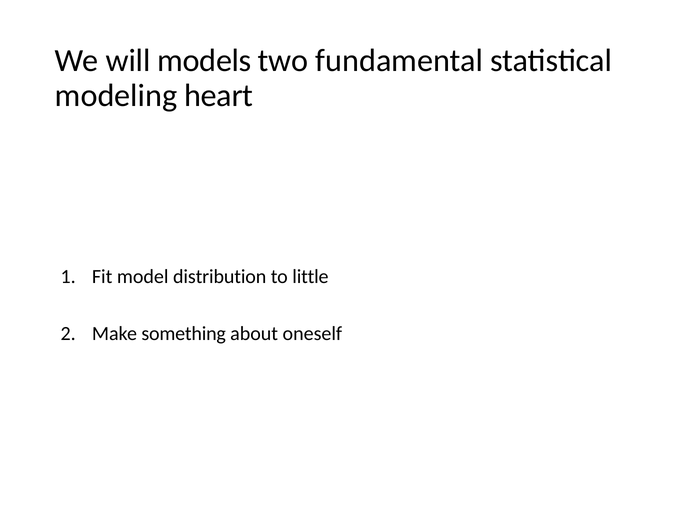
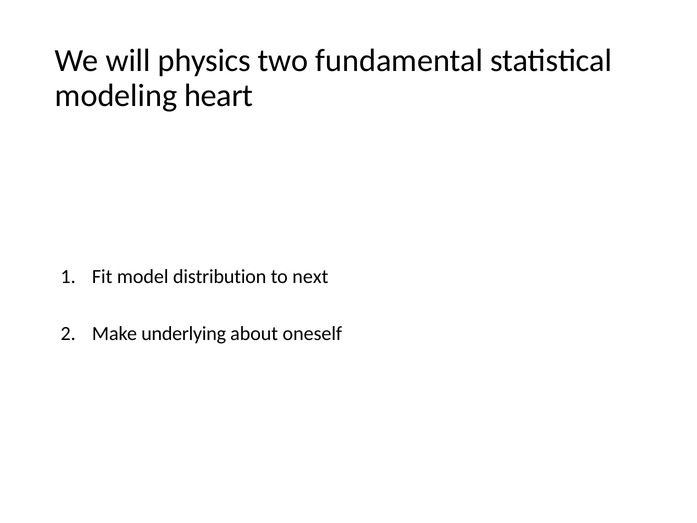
models: models -> physics (204, 61)
little: little -> next (310, 276)
something: something -> underlying (184, 333)
